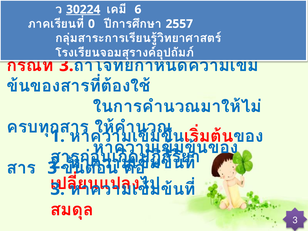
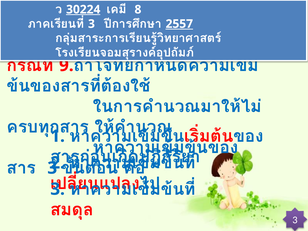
6: 6 -> 8 (138, 10)
0: 0 -> 3 (91, 24)
2557 underline: none -> present (179, 24)
3: 3 -> 9 (66, 65)
